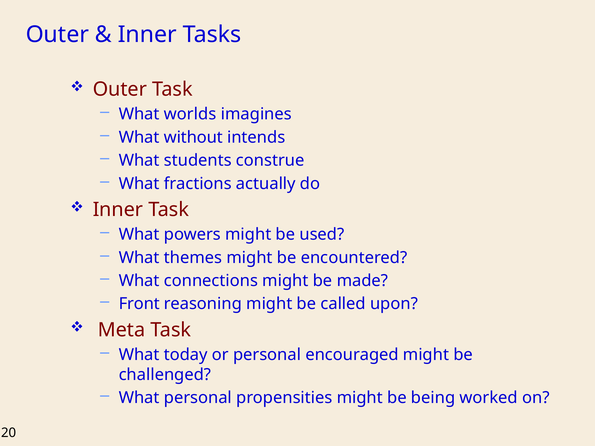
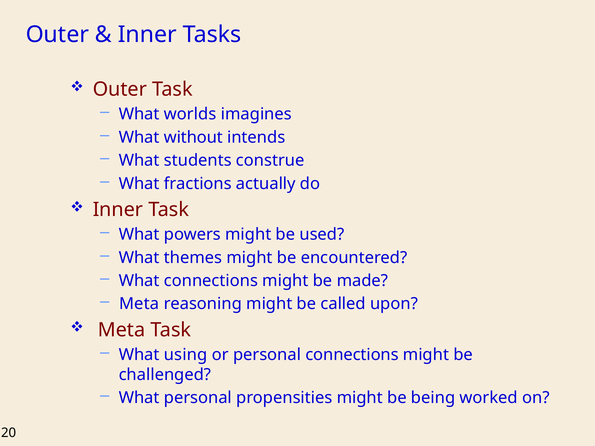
Front: Front -> Meta (139, 304)
today: today -> using (186, 355)
personal encouraged: encouraged -> connections (352, 355)
